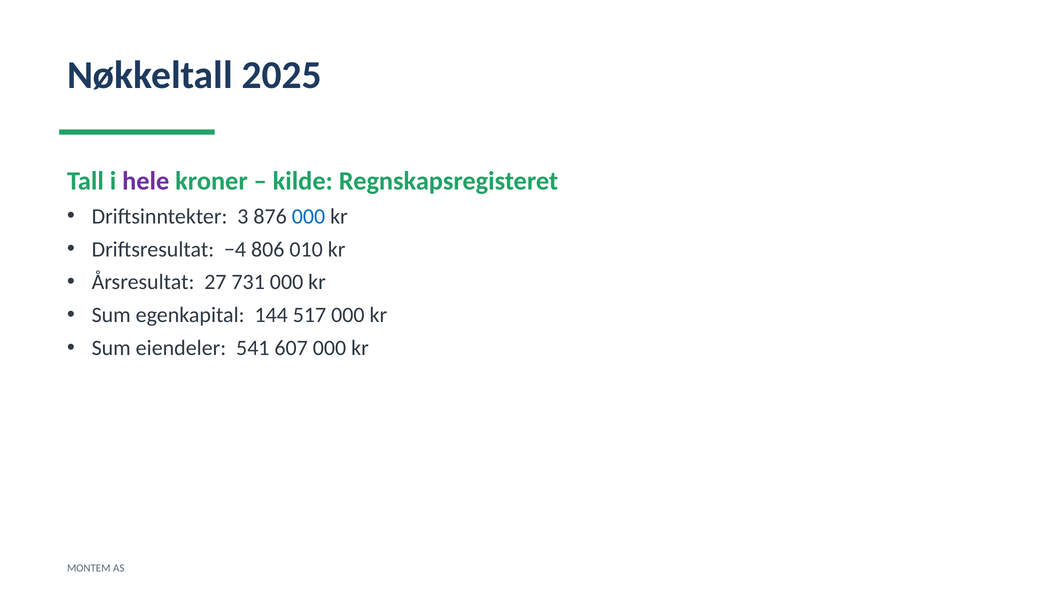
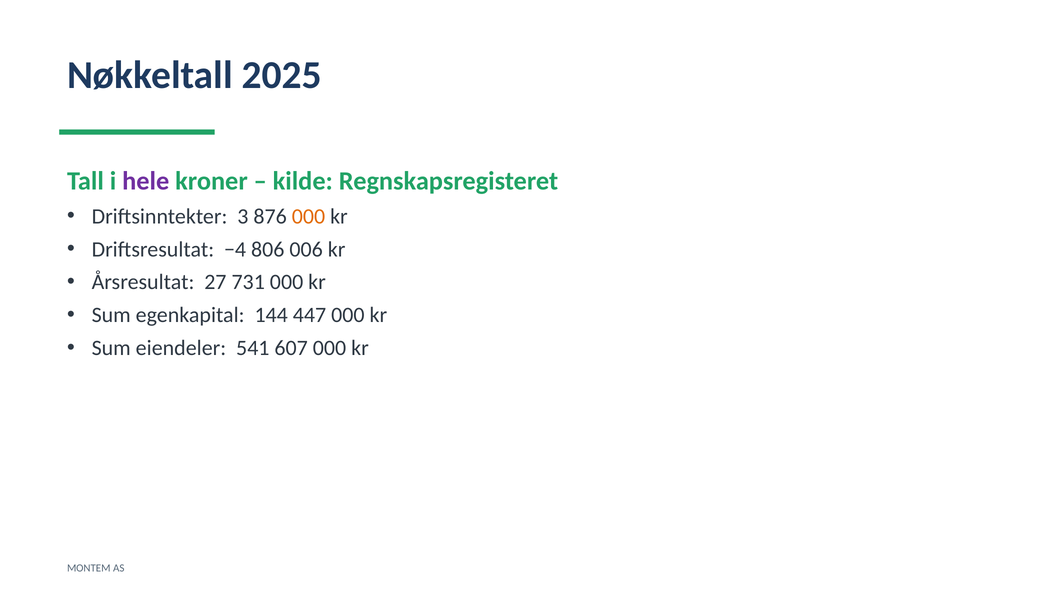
000 colour: blue -> orange (308, 217)
010: 010 -> 006 (306, 249)
517: 517 -> 447 (309, 315)
